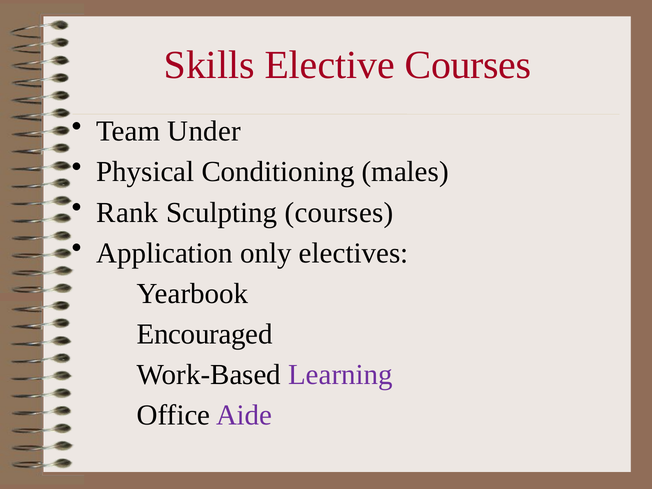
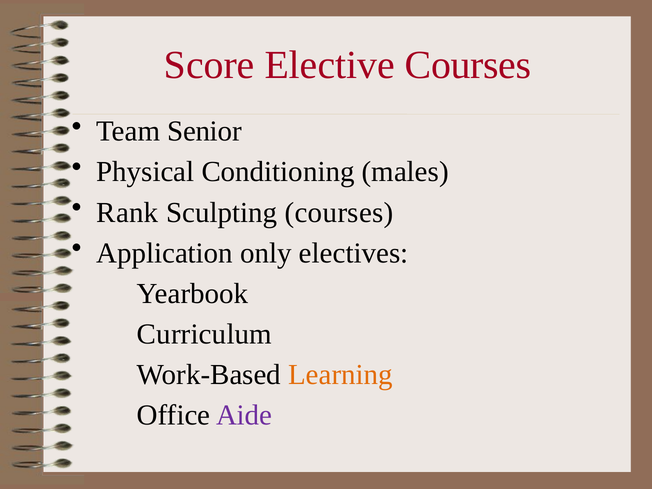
Skills: Skills -> Score (209, 65)
Under: Under -> Senior (204, 131)
Encouraged: Encouraged -> Curriculum (204, 334)
Learning colour: purple -> orange (340, 375)
